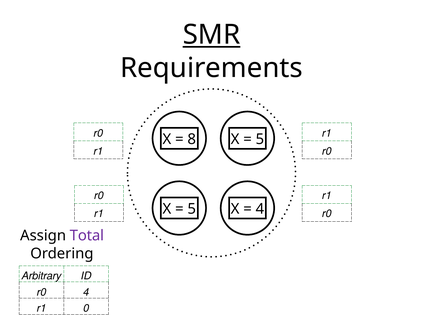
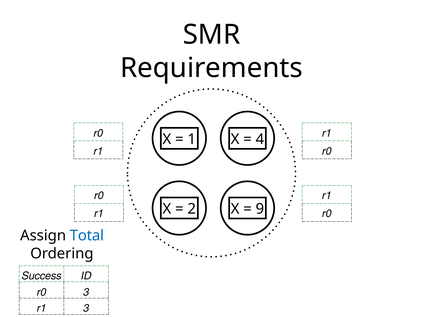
SMR underline: present -> none (212, 35)
8: 8 -> 1 (192, 139)
5: 5 -> 4 (260, 139)
5: 5 -> 2 (192, 209)
4: 4 -> 9 (260, 209)
Total colour: purple -> blue (87, 236)
Arbitrary: Arbitrary -> Success (42, 276)
r0 4: 4 -> 3 (86, 292)
r1 0: 0 -> 3 (86, 309)
